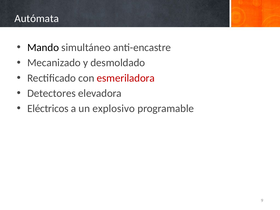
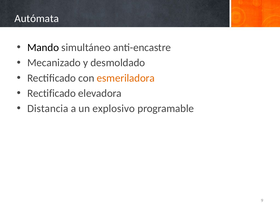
esmeriladora colour: red -> orange (126, 78)
Detectores: Detectores -> Rectificado (52, 93)
Eléctricos: Eléctricos -> Distancia (48, 109)
